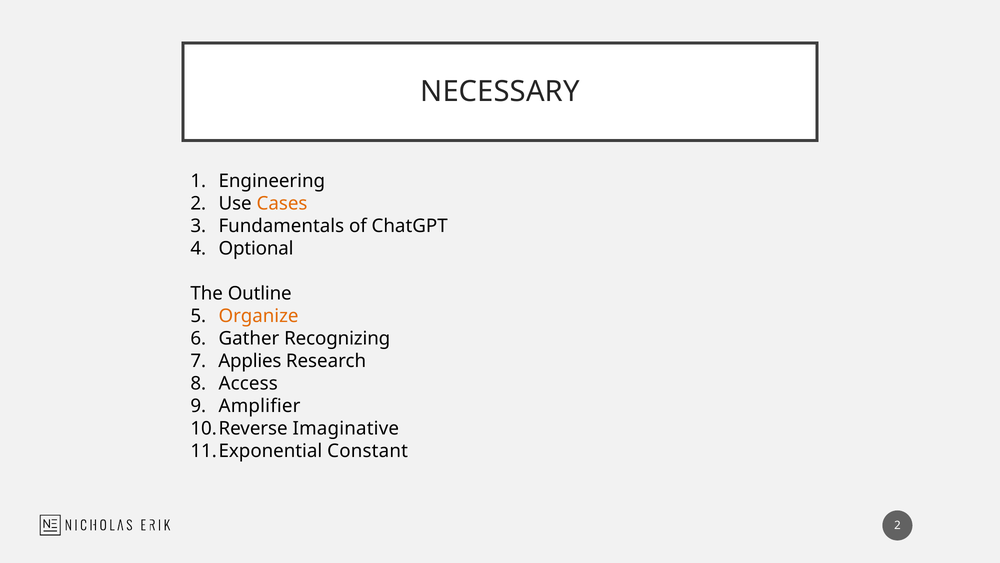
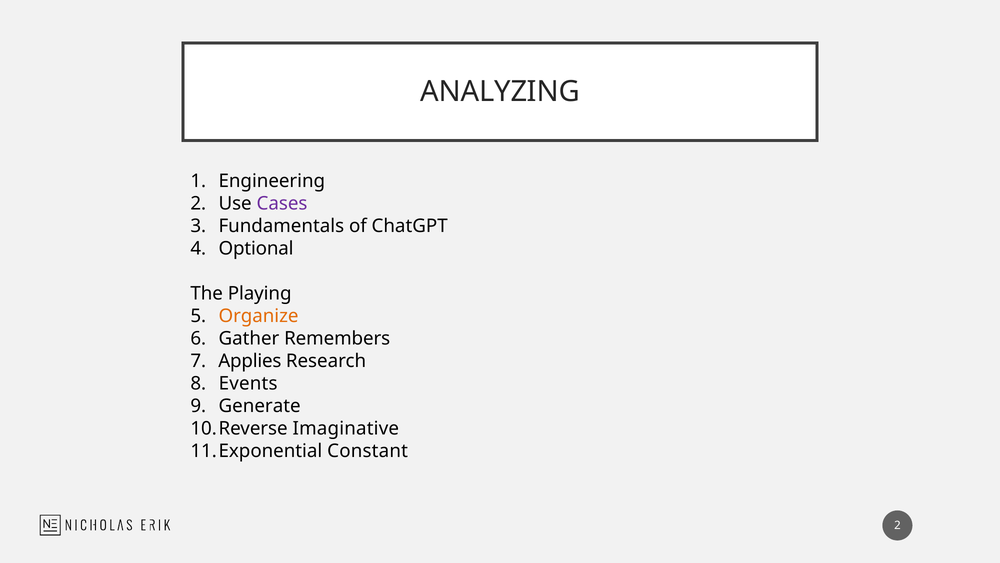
NECESSARY: NECESSARY -> ANALYZING (500, 92)
Cases colour: orange -> purple (282, 203)
Outline: Outline -> Playing (260, 293)
Recognizing: Recognizing -> Remembers (337, 338)
Access: Access -> Events (248, 383)
Amplifier: Amplifier -> Generate (260, 406)
